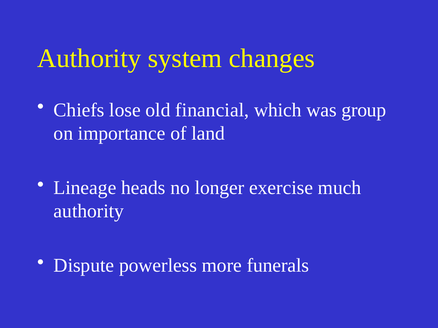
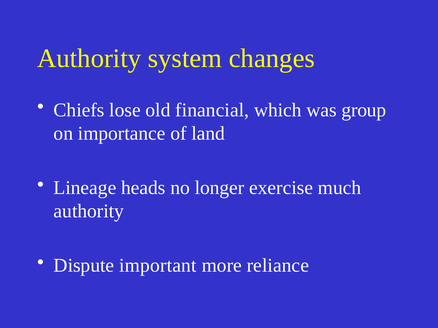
powerless: powerless -> important (158, 266)
funerals: funerals -> reliance (278, 266)
